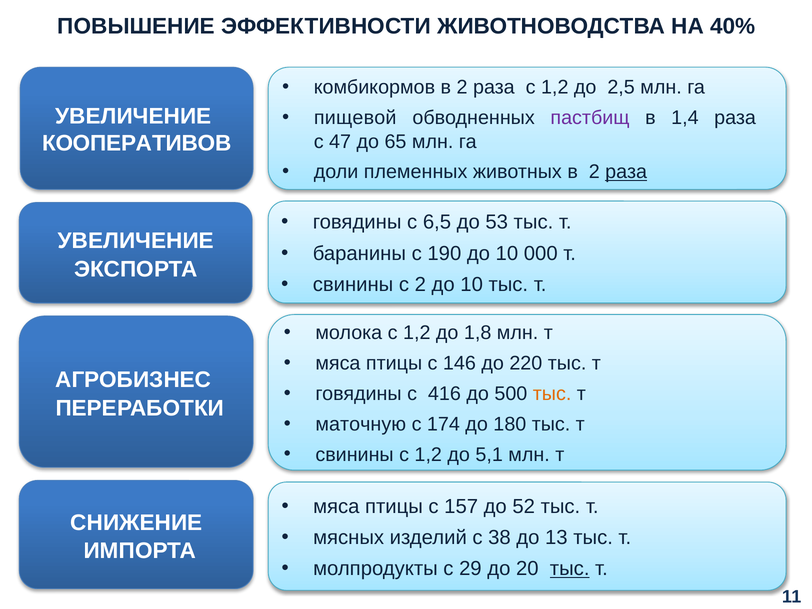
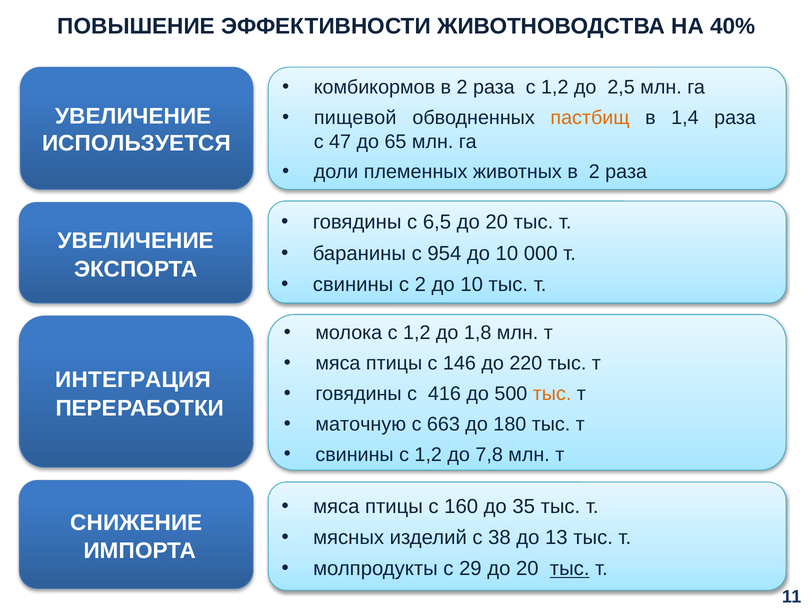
пастбищ colour: purple -> orange (590, 118)
КООПЕРАТИВОВ: КООПЕРАТИВОВ -> ИСПОЛЬЗУЕТСЯ (137, 143)
раза underline: present -> none (626, 172)
6,5 до 53: 53 -> 20 (497, 222)
190: 190 -> 954 (444, 253)
АГРОБИЗНЕС: АГРОБИЗНЕС -> ИНТЕГРАЦИЯ (133, 380)
174: 174 -> 663 (443, 424)
5,1: 5,1 -> 7,8 (489, 455)
157: 157 -> 160 (461, 506)
52: 52 -> 35 (524, 506)
